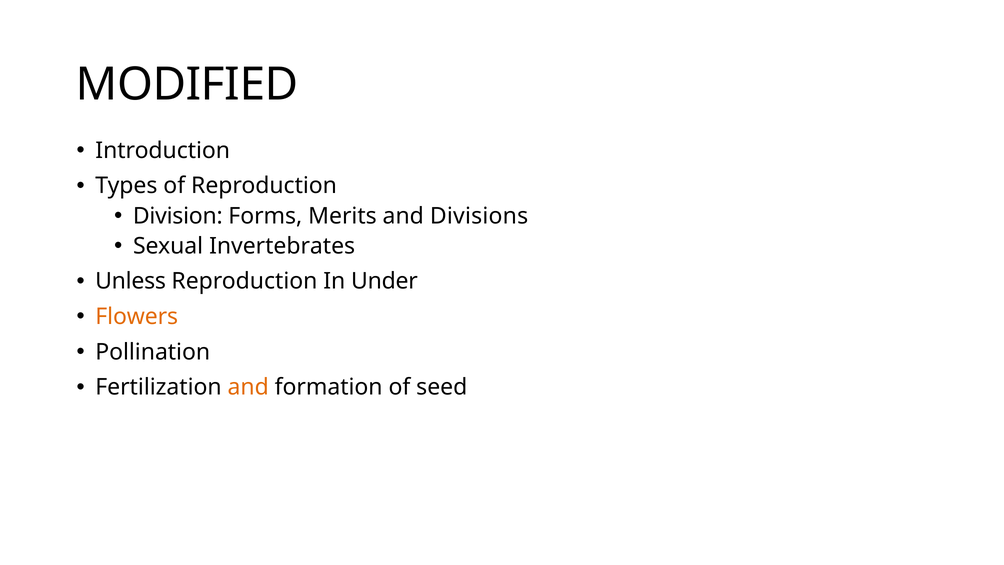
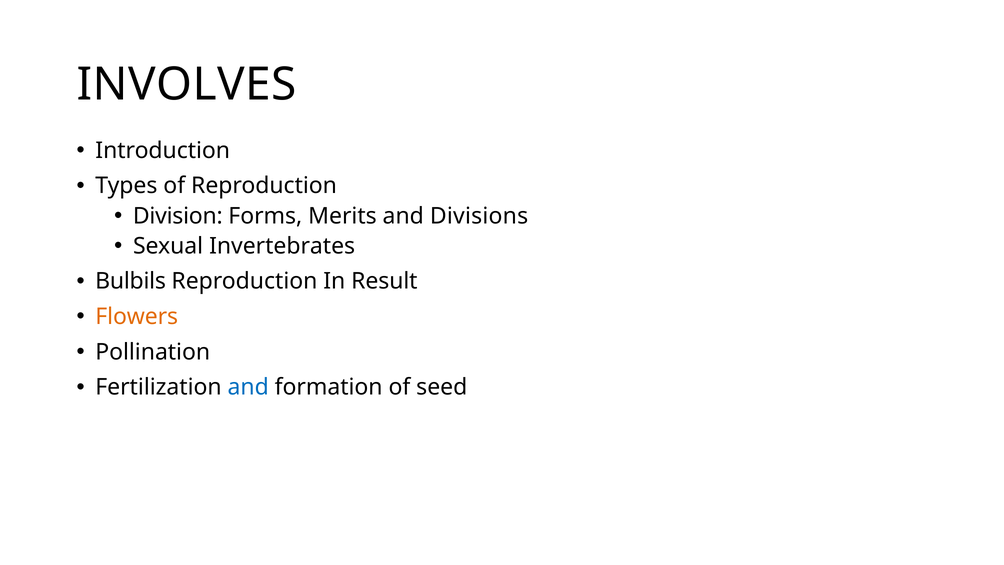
MODIFIED: MODIFIED -> INVOLVES (187, 84)
Unless: Unless -> Bulbils (131, 281)
Under: Under -> Result (384, 281)
and colour: orange -> blue (248, 387)
